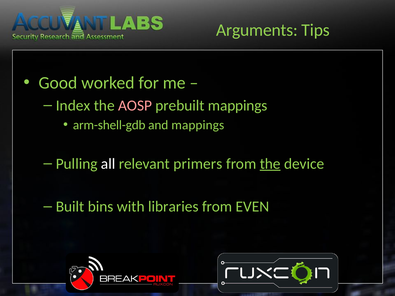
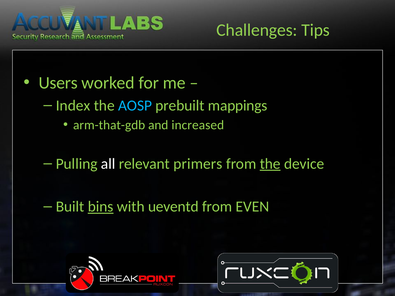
Arguments: Arguments -> Challenges (257, 30)
Good: Good -> Users (58, 83)
AOSP colour: pink -> light blue (135, 106)
arm-shell-gdb: arm-shell-gdb -> arm-that-gdb (109, 125)
and mappings: mappings -> increased (198, 125)
bins underline: none -> present (101, 207)
libraries: libraries -> ueventd (173, 207)
